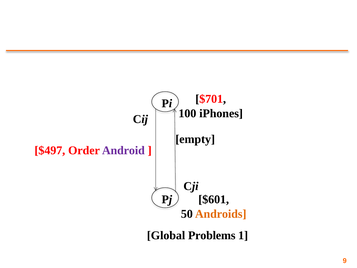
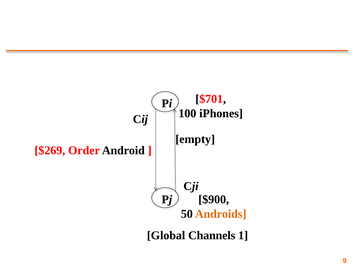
$497: $497 -> $269 (50, 150)
Android colour: purple -> black (123, 150)
$601: $601 -> $900 (214, 199)
Problems: Problems -> Channels (212, 235)
